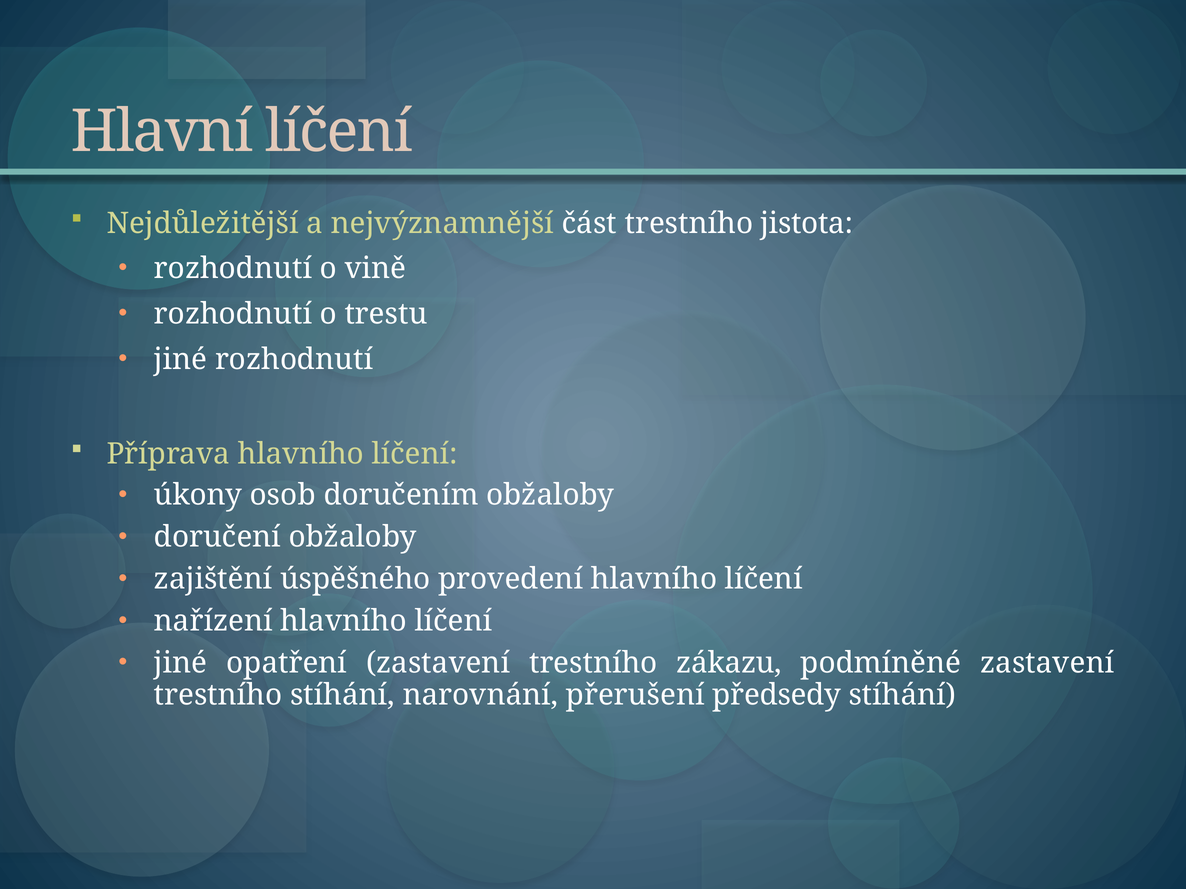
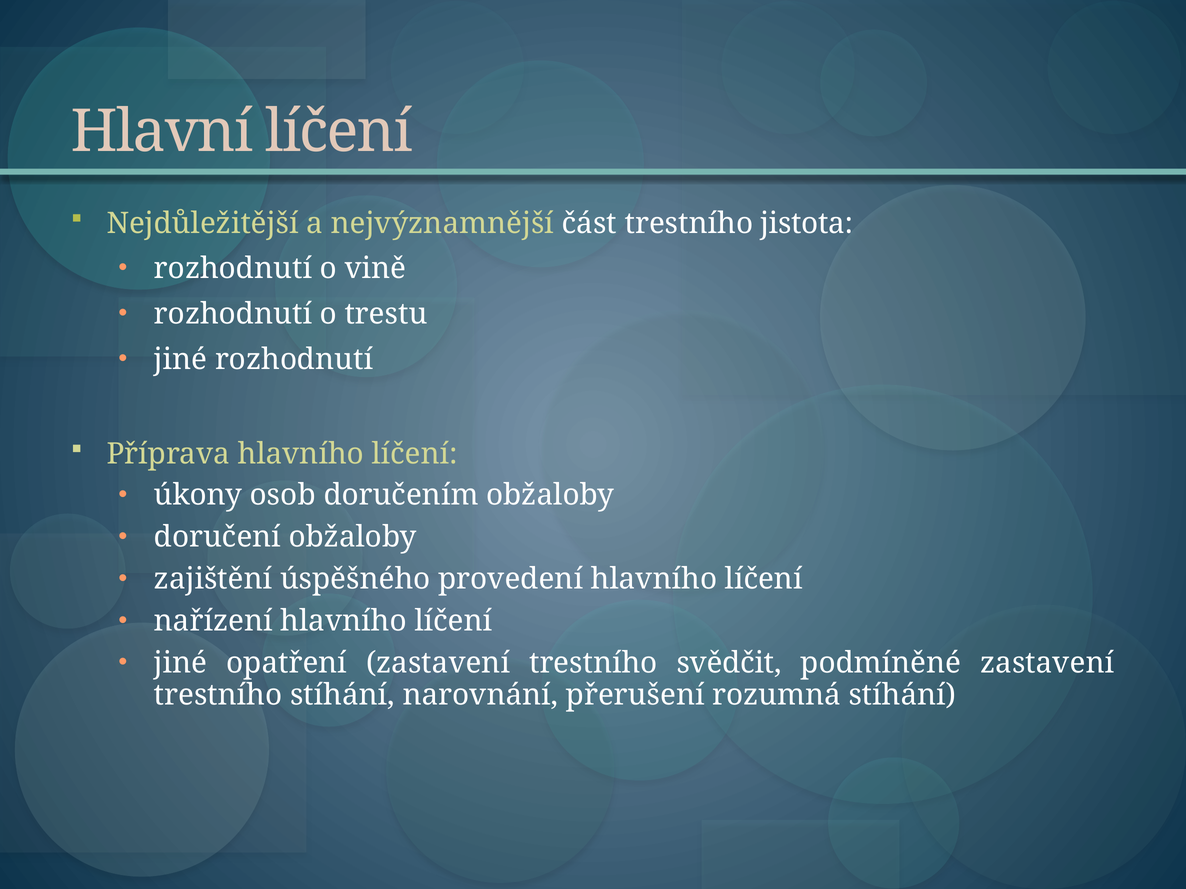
zákazu: zákazu -> svědčit (729, 663)
předsedy: předsedy -> rozumná (777, 695)
